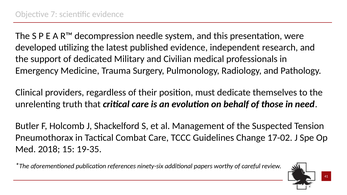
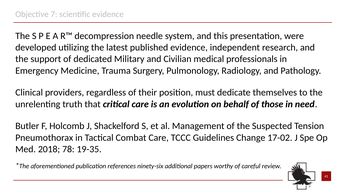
15: 15 -> 78 (68, 149)
